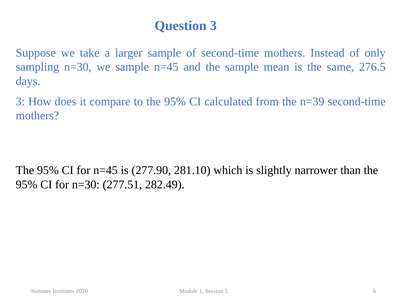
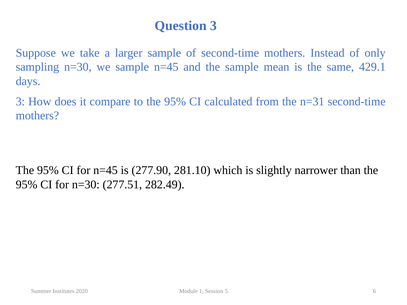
276.5: 276.5 -> 429.1 (372, 67)
n=39: n=39 -> n=31 (312, 102)
